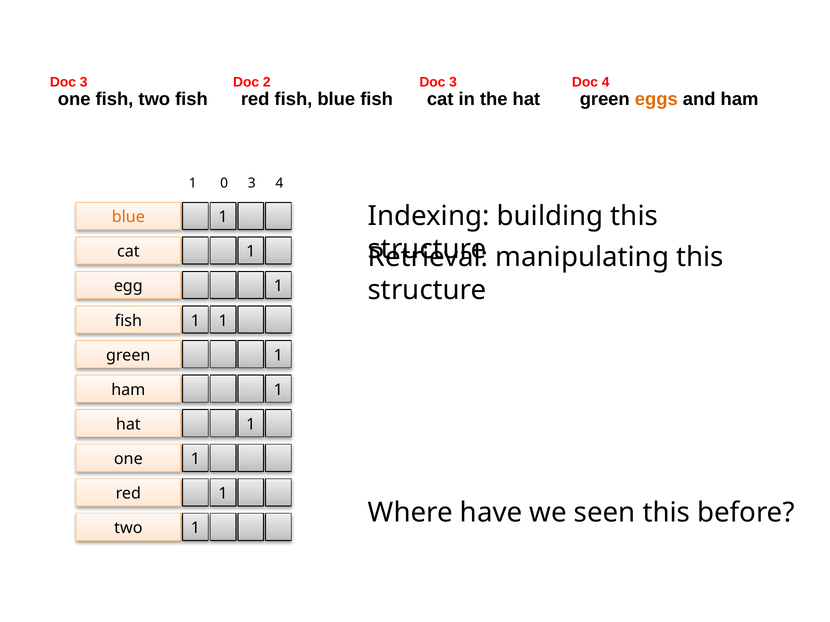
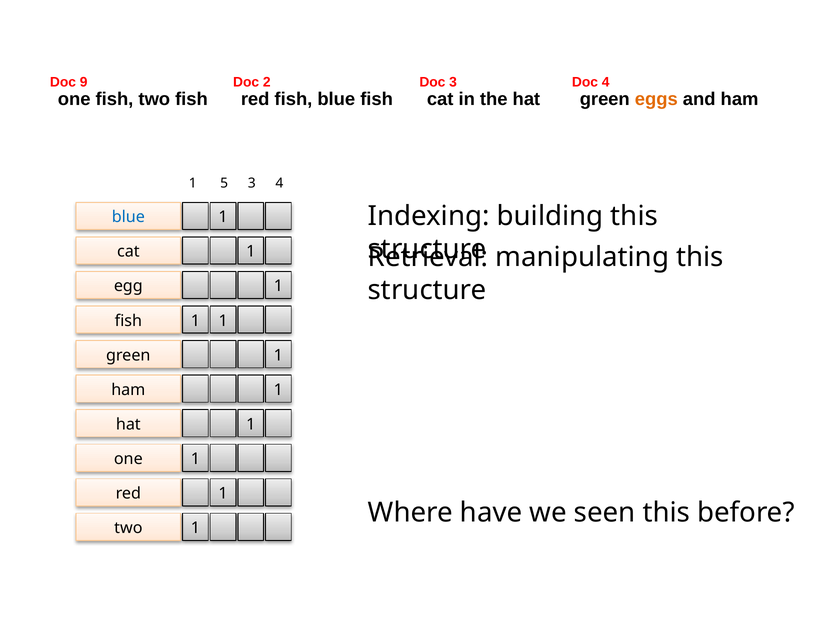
3: 3 -> 9 (84, 82)
0: 0 -> 5 (224, 183)
blue colour: orange -> blue (128, 217)
